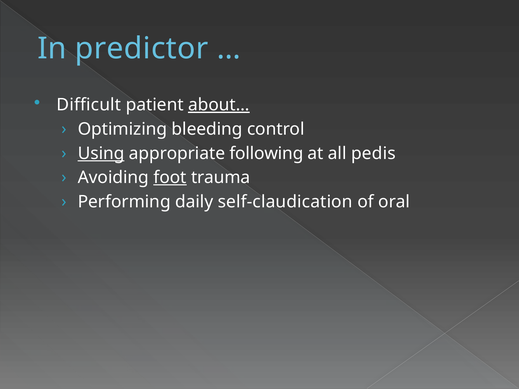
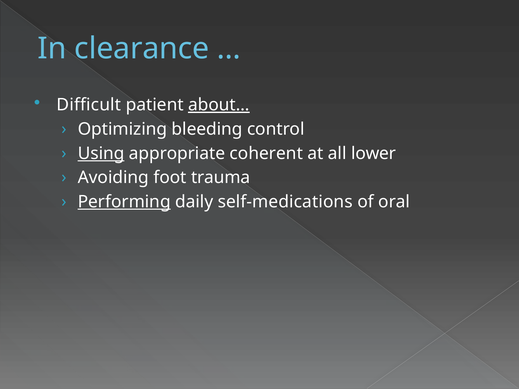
predictor: predictor -> clearance (142, 49)
following: following -> coherent (266, 153)
pedis: pedis -> lower (374, 153)
foot underline: present -> none (170, 178)
Performing underline: none -> present (124, 202)
self-claudication: self-claudication -> self-medications (285, 202)
